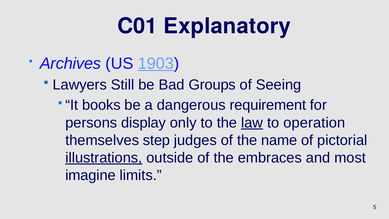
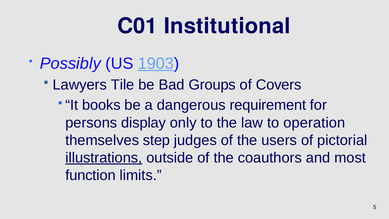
Explanatory: Explanatory -> Institutional (227, 26)
Archives: Archives -> Possibly (70, 63)
Still: Still -> Tile (123, 85)
Seeing: Seeing -> Covers (279, 85)
law underline: present -> none (252, 123)
name: name -> users (279, 140)
embraces: embraces -> coauthors (270, 158)
imagine: imagine -> function (91, 175)
